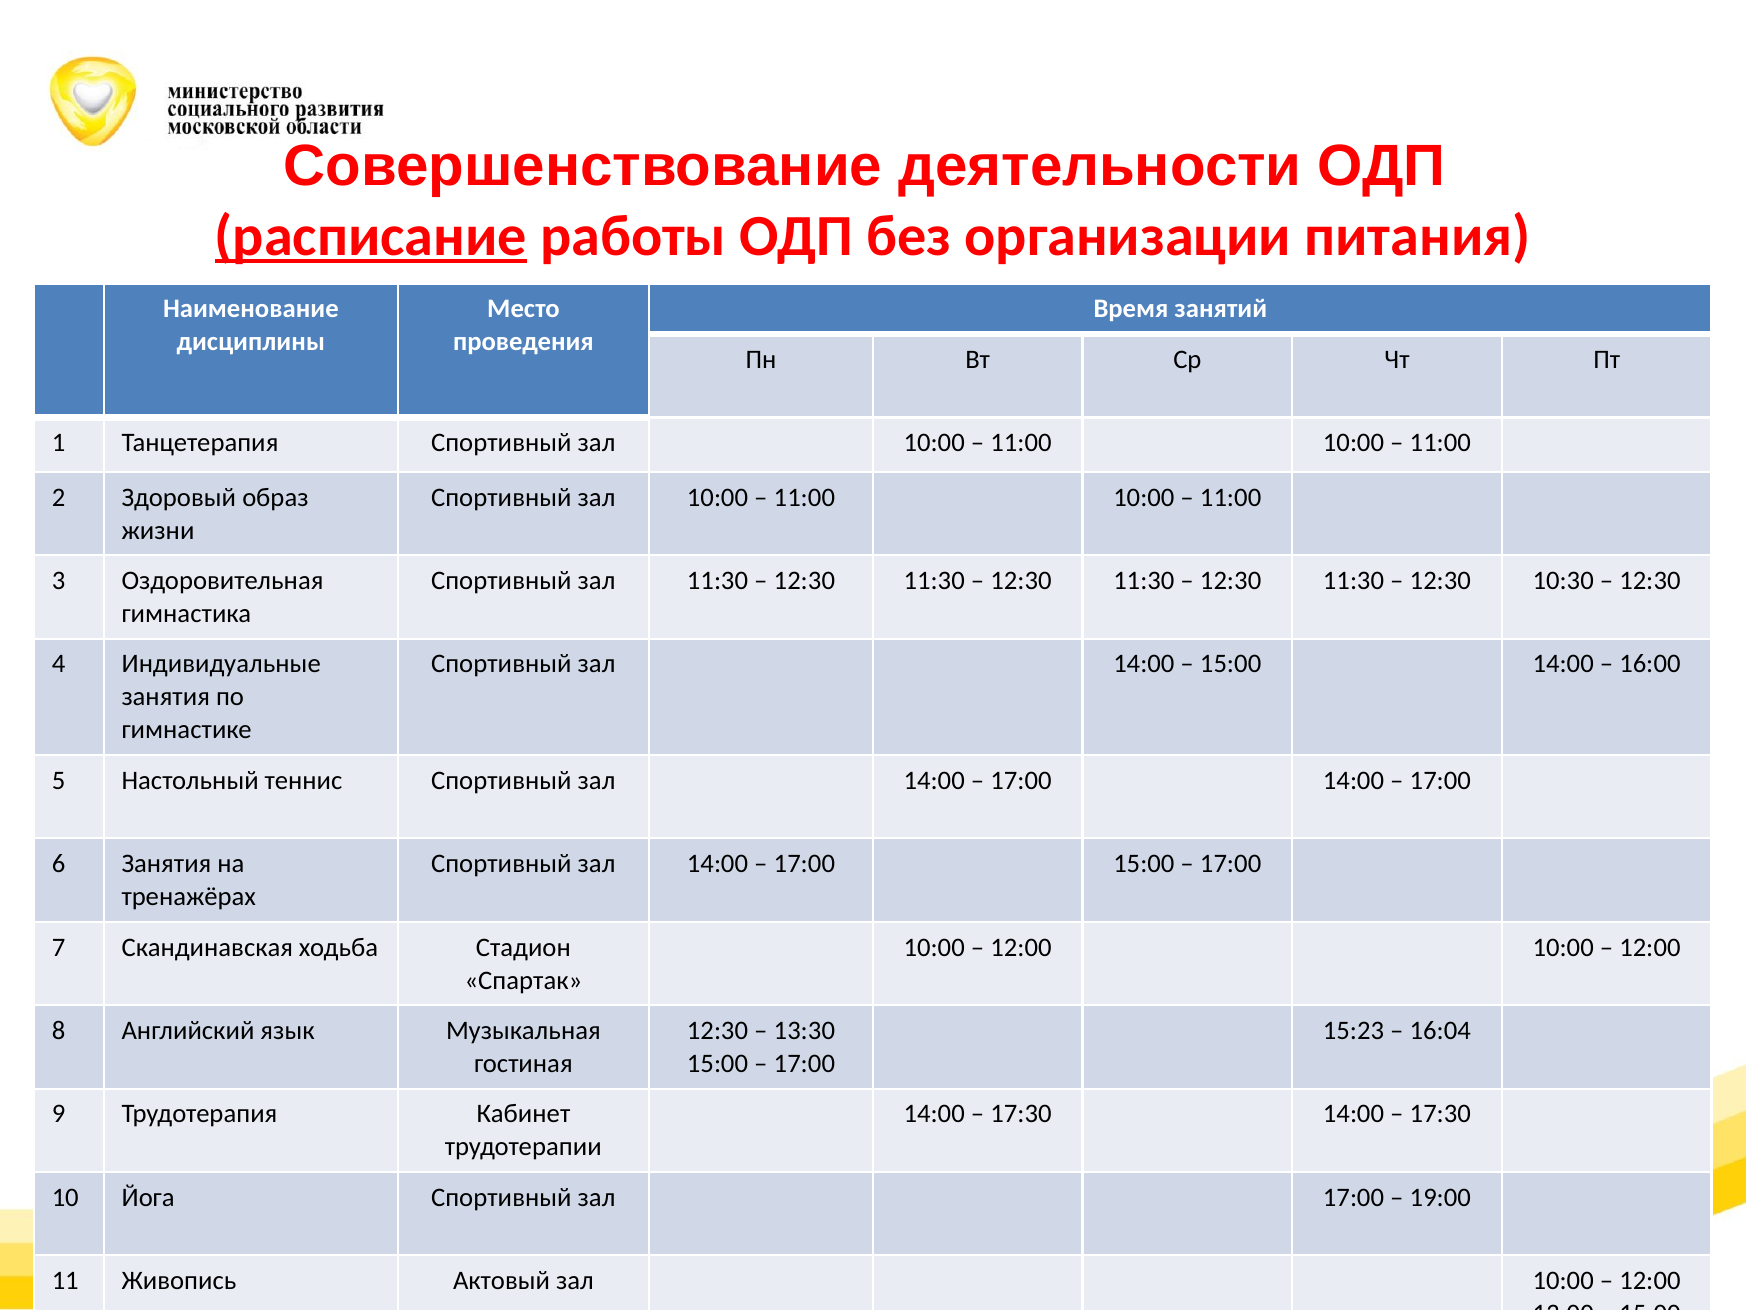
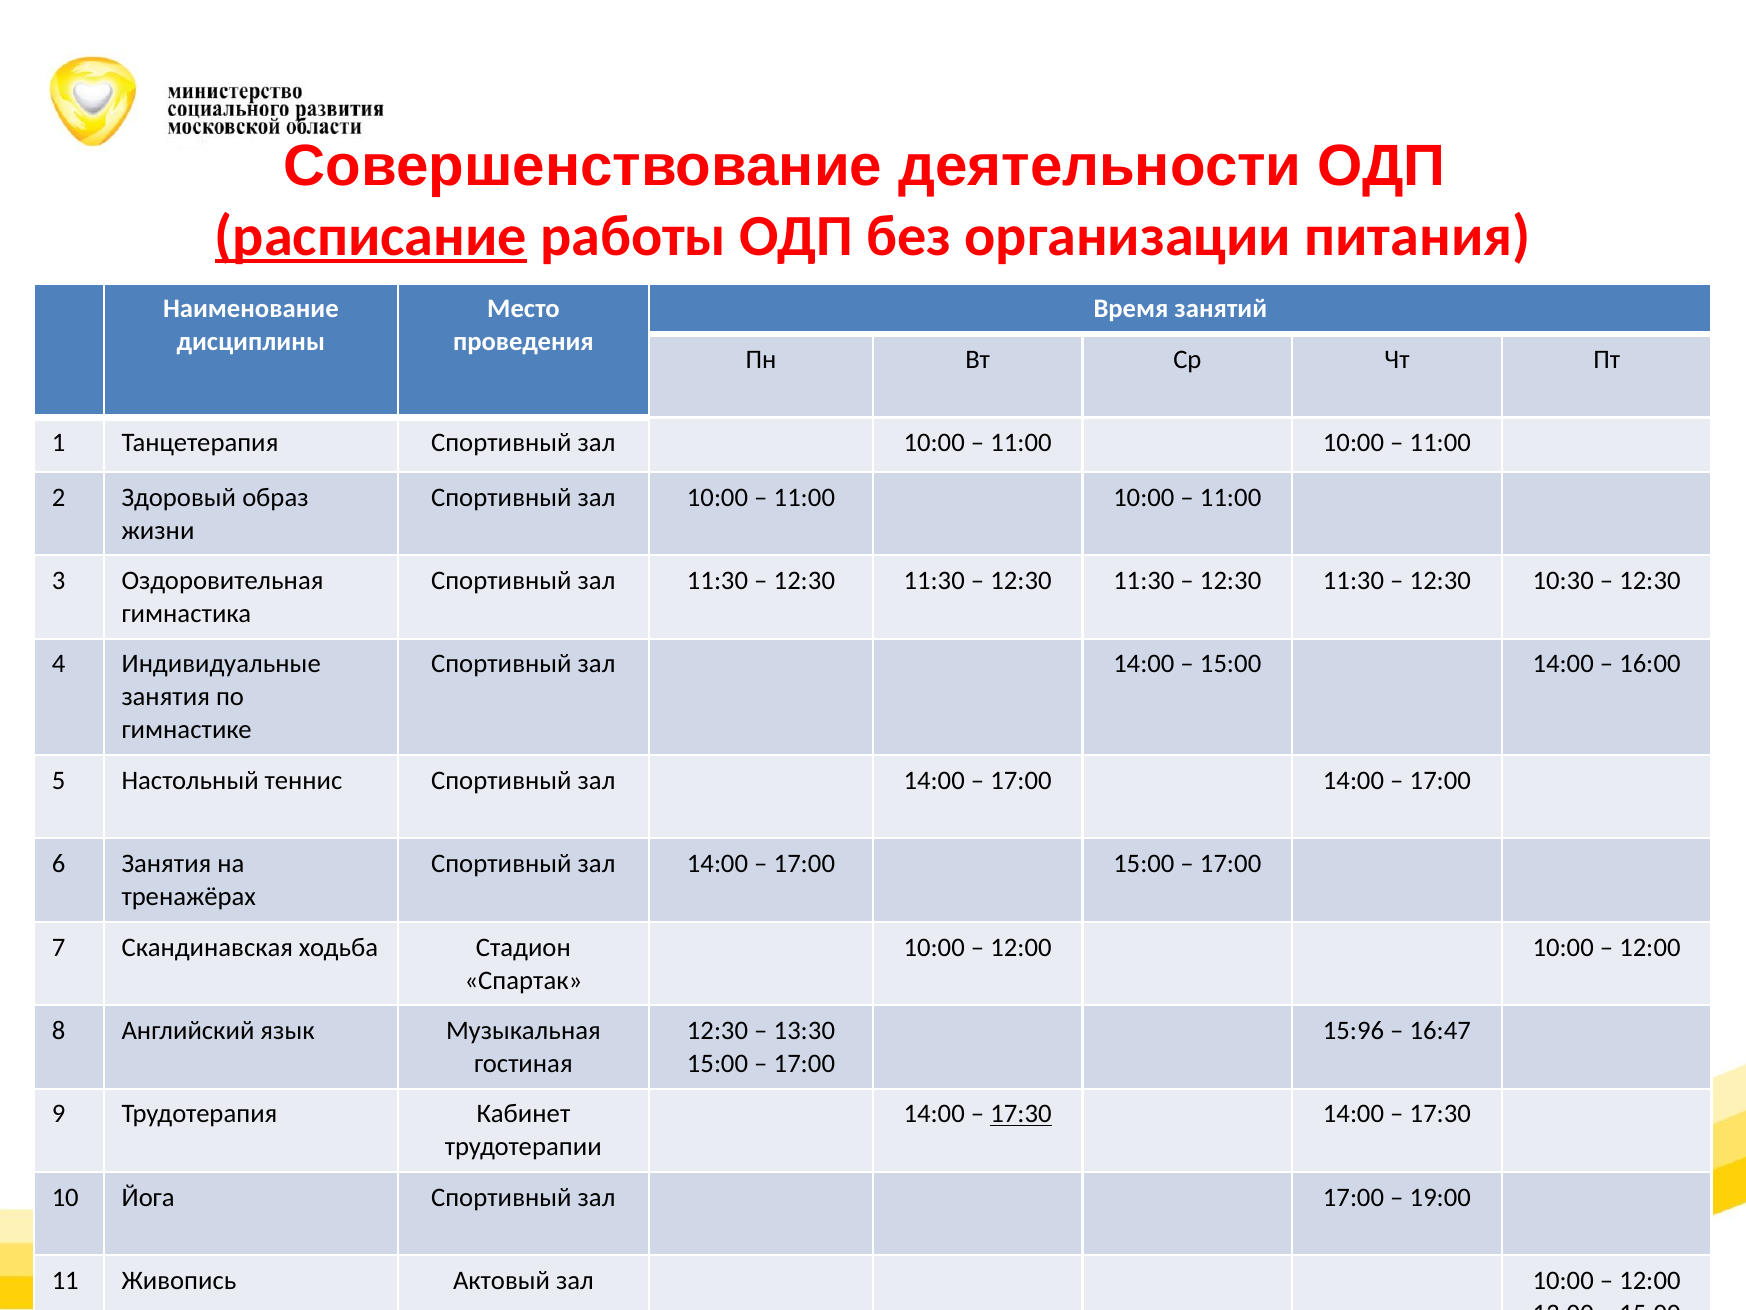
15:23: 15:23 -> 15:96 (1354, 1030)
16:04: 16:04 -> 16:47 (1440, 1030)
17:30 underline: none -> present (1021, 1114)
